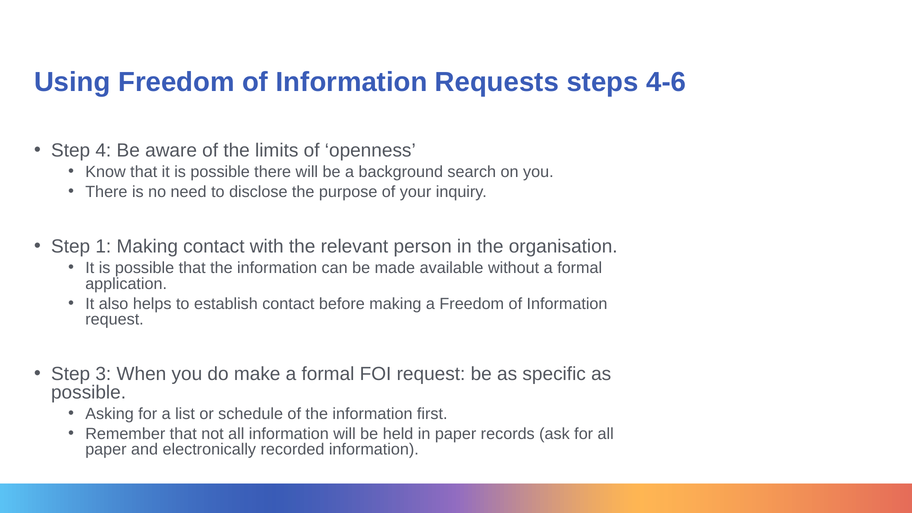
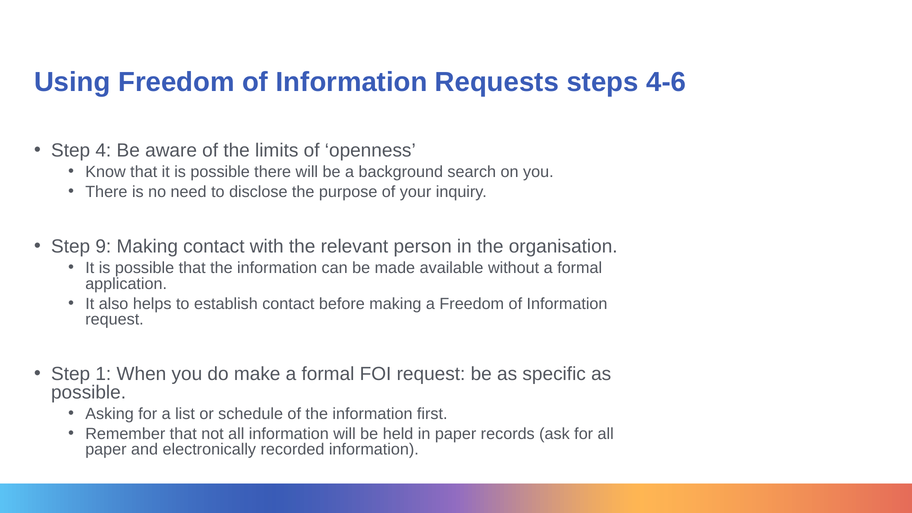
1: 1 -> 9 (103, 247)
3: 3 -> 1 (103, 374)
